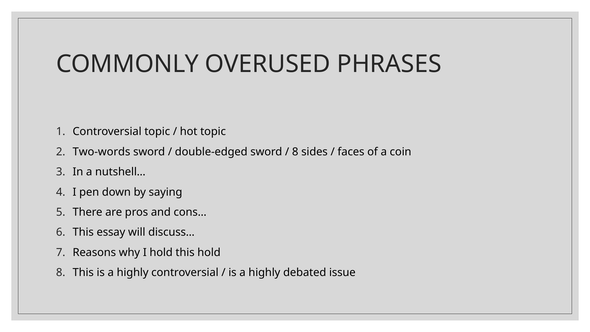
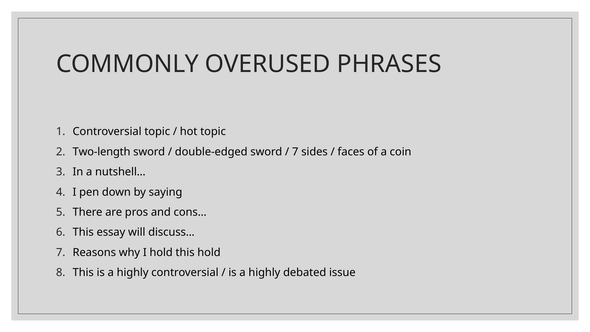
Two-words: Two-words -> Two-length (102, 152)
8: 8 -> 7 (295, 152)
